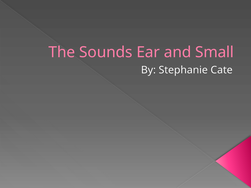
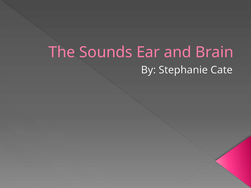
Small: Small -> Brain (214, 52)
